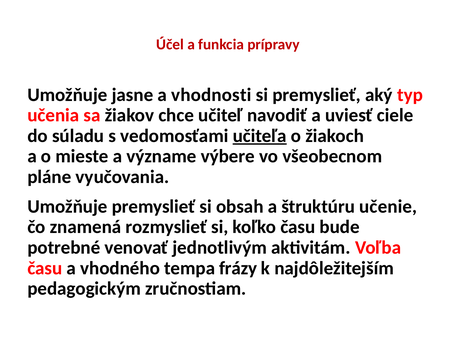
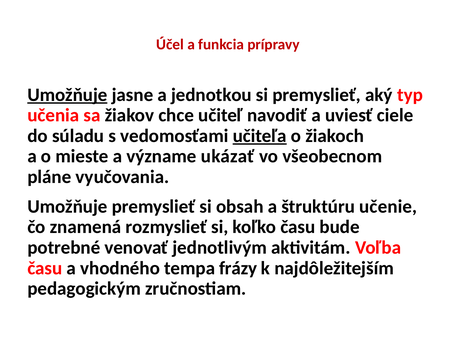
Umožňuje underline: none -> present (67, 95)
vhodnosti: vhodnosti -> jednotkou (211, 95)
výbere: výbere -> ukázať (228, 156)
